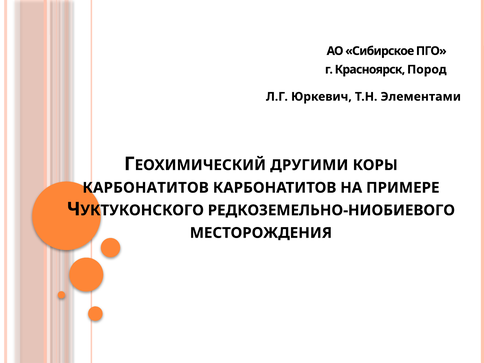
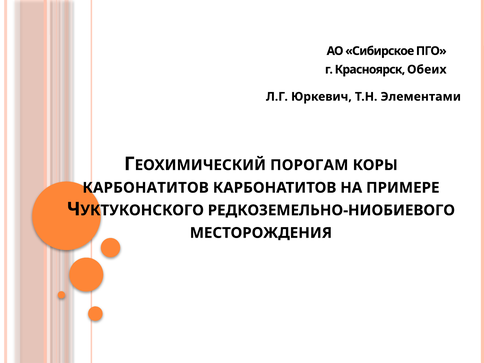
Пород: Пород -> Обеих (427, 70)
ДРУГИМИ: ДРУГИМИ -> ПОРОГАМ (309, 165)
